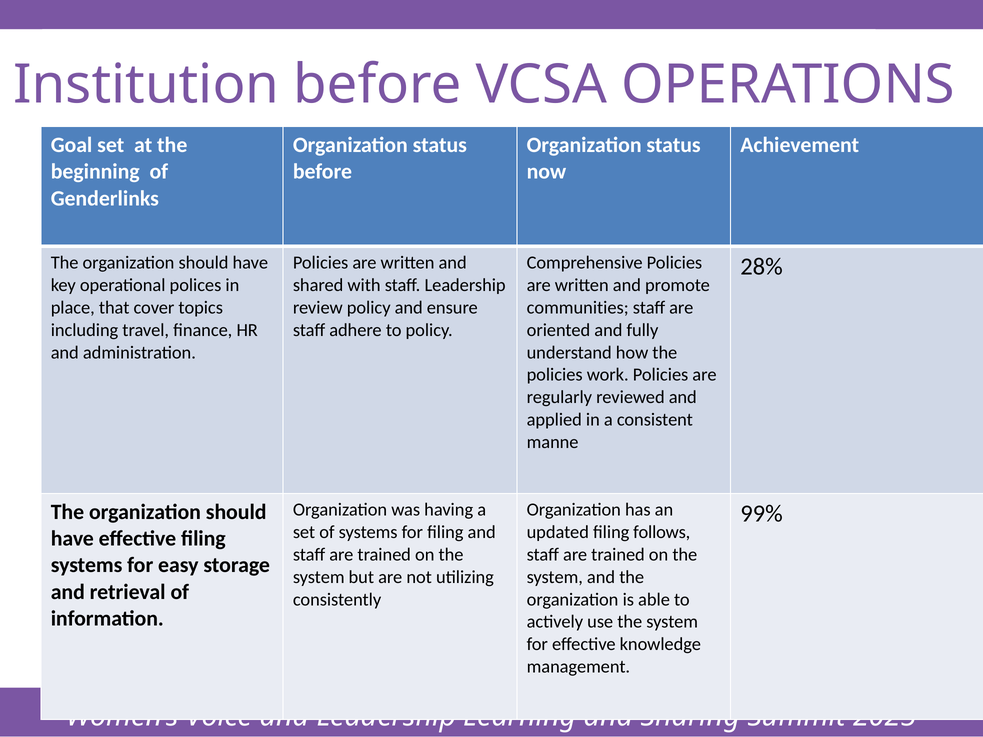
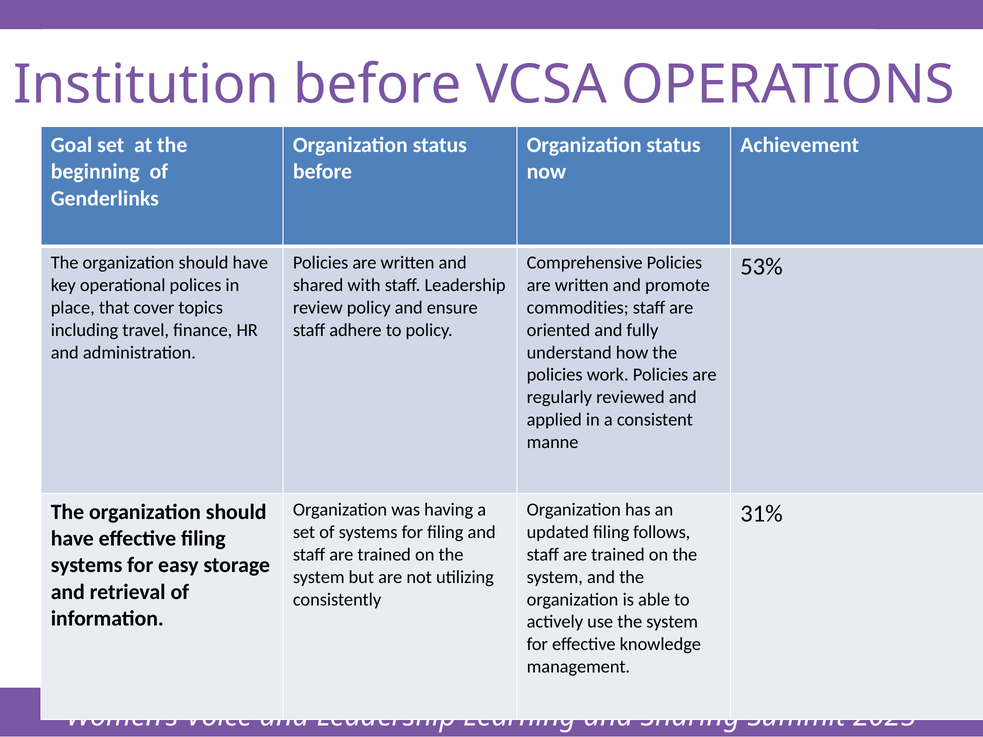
28%: 28% -> 53% (761, 267)
communities: communities -> commodities (578, 308)
99%: 99% -> 31% (761, 514)
